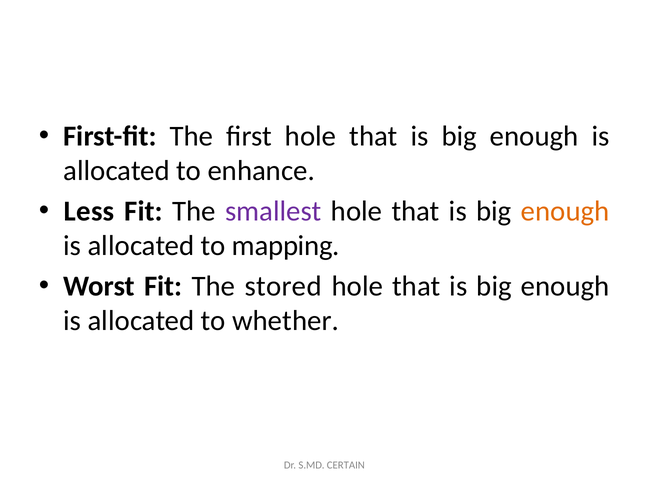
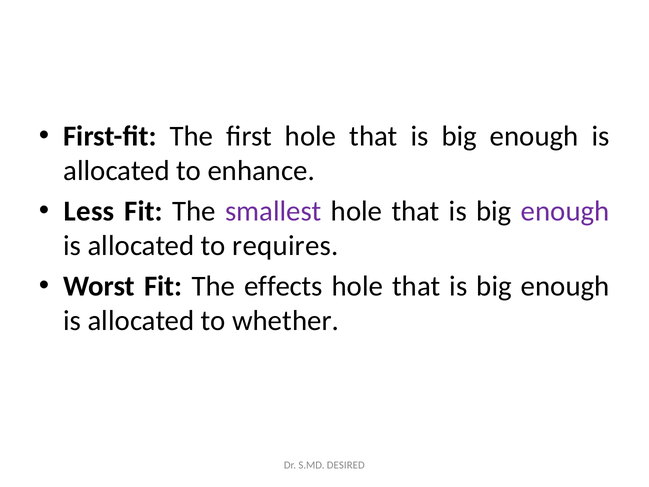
enough colour: orange -> purple (565, 211)
mapping: mapping -> requires (285, 246)
stored: stored -> effects (283, 286)
CERTAIN: CERTAIN -> DESIRED (346, 465)
